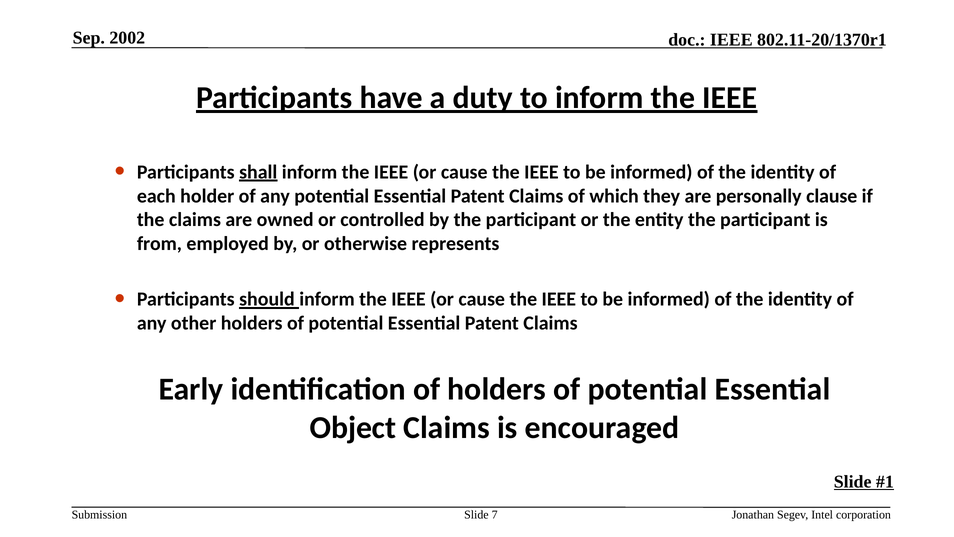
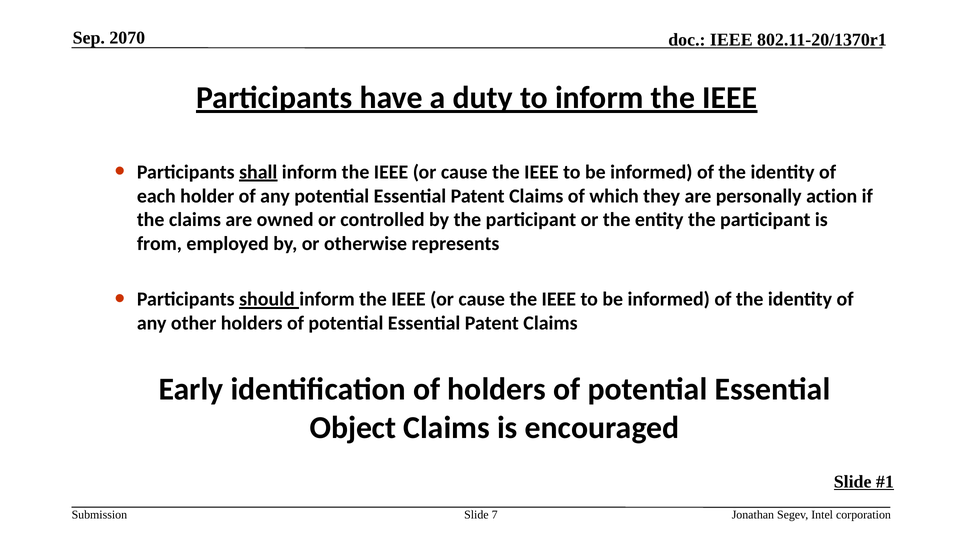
2002: 2002 -> 2070 (127, 38)
clause: clause -> action (832, 196)
